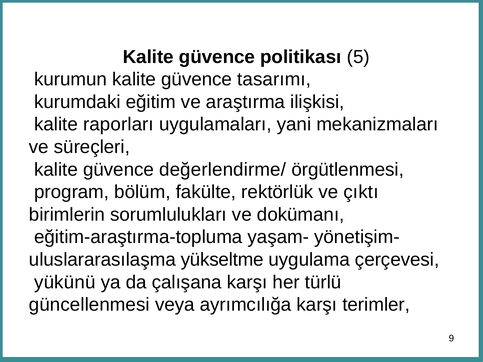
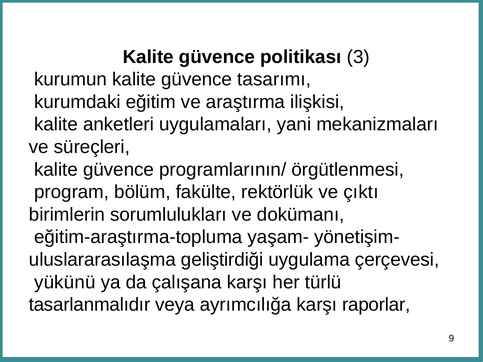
5: 5 -> 3 (358, 57)
raporları: raporları -> anketleri (119, 125)
değerlendirme/: değerlendirme/ -> programlarının/ (223, 170)
yükseltme: yükseltme -> geliştirdiği (222, 260)
güncellenmesi: güncellenmesi -> tasarlanmalıdır (89, 305)
terimler: terimler -> raporlar (376, 305)
